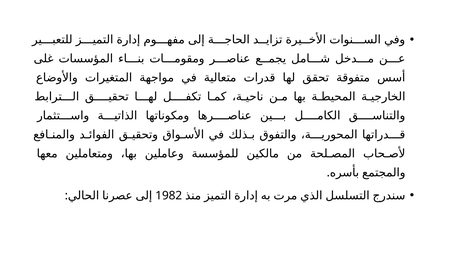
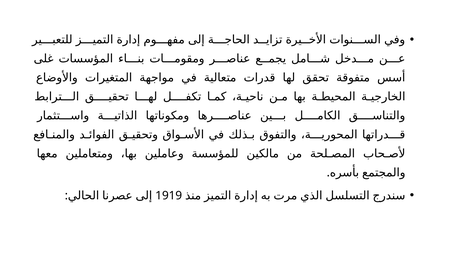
1982: 1982 -> 1919 (169, 196)
